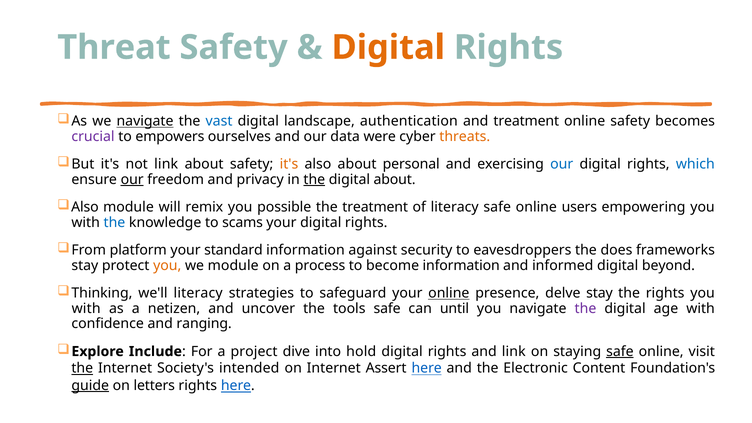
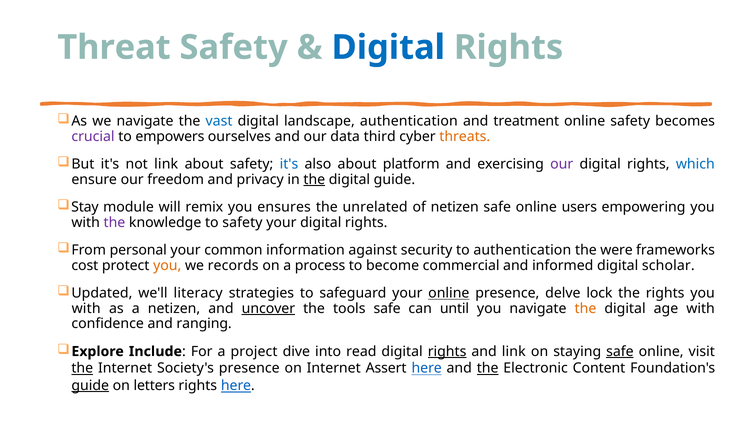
Digital colour: orange -> blue (388, 47)
navigate underline: present -> none (145, 121)
were: were -> third (380, 136)
it's colour: orange -> blue (289, 164)
personal: personal -> platform (411, 164)
our colour: blue -> purple (562, 164)
our underline: present -> none (132, 179)
digital about: about -> guide (394, 179)
Also: Also -> Stay (85, 207)
possible: possible -> ensures (284, 207)
the treatment: treatment -> unrelated (375, 207)
of literacy: literacy -> netizen (455, 207)
the colour: blue -> purple (114, 222)
to scams: scams -> safety (242, 222)
platform: platform -> personal (138, 250)
standard: standard -> common (233, 250)
to eavesdroppers: eavesdroppers -> authentication (522, 250)
does: does -> were (617, 250)
stay: stay -> cost (85, 265)
we module: module -> records (233, 265)
become information: information -> commercial (461, 265)
beyond: beyond -> scholar (668, 265)
Thinking: Thinking -> Updated (102, 293)
delve stay: stay -> lock (599, 293)
uncover underline: none -> present (268, 308)
the colour: purple -> orange (585, 308)
hold: hold -> read (361, 351)
rights underline: none -> present (447, 351)
Society's intended: intended -> presence (249, 368)
the underline: none -> present (488, 368)
